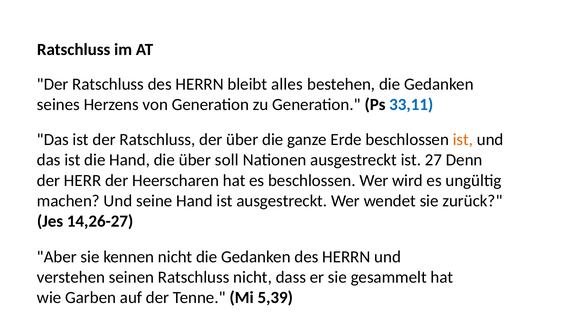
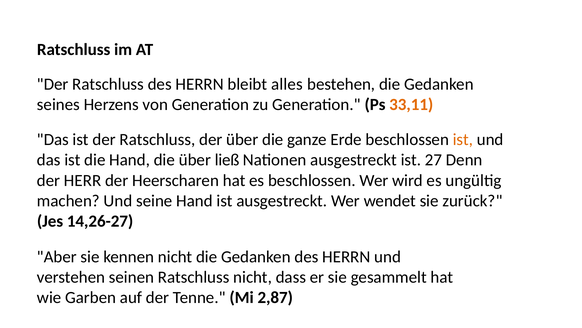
33,11 colour: blue -> orange (411, 104)
soll: soll -> ließ (227, 160)
5,39: 5,39 -> 2,87 (275, 297)
